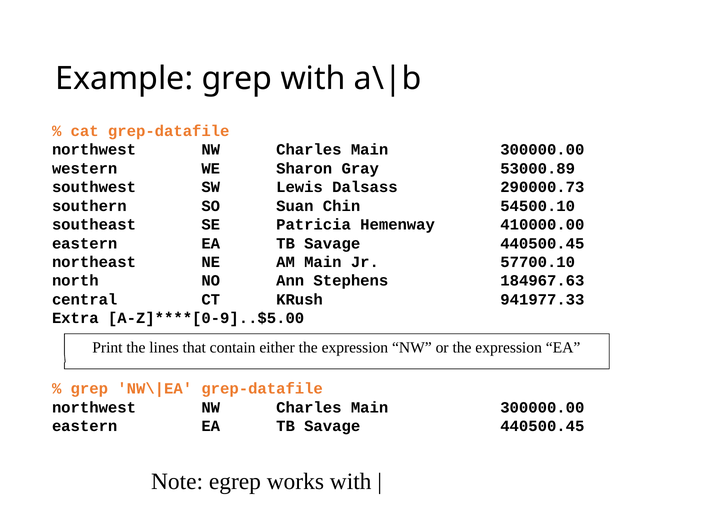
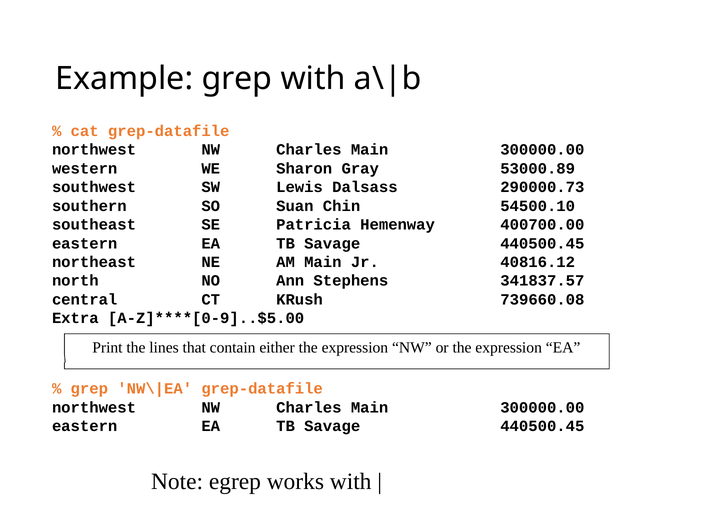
410000.00: 410000.00 -> 400700.00 (542, 225)
57700.10: 57700.10 -> 40816.12 (538, 262)
184967.63: 184967.63 -> 341837.57 (542, 281)
941977.33: 941977.33 -> 739660.08 (542, 300)
